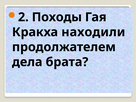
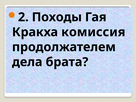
находили: находили -> комиссия (93, 32)
